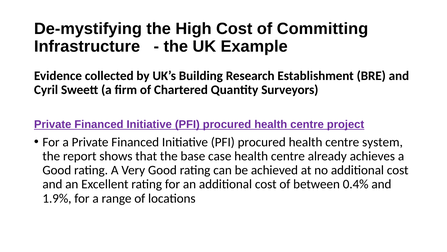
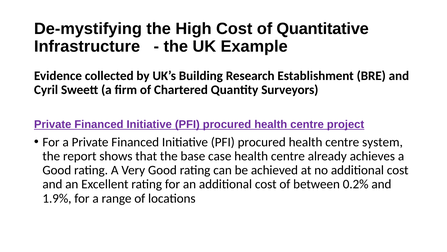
Committing: Committing -> Quantitative (323, 29)
0.4%: 0.4% -> 0.2% (356, 184)
